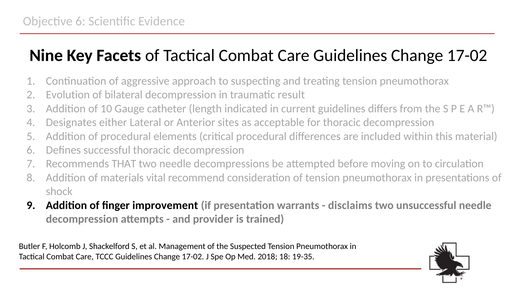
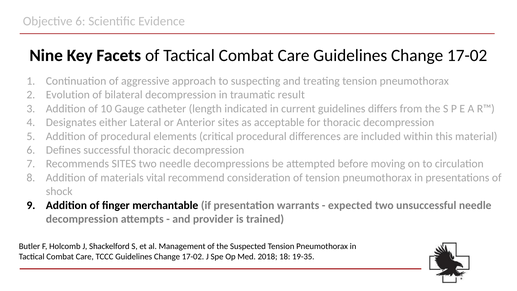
Recommends THAT: THAT -> SITES (124, 164)
improvement: improvement -> merchantable (165, 205)
disclaims: disclaims -> expected (350, 205)
